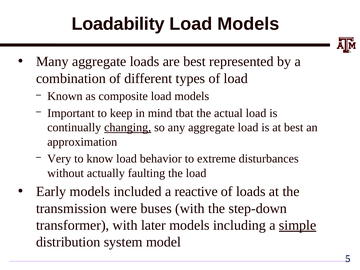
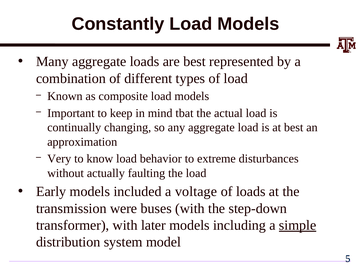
Loadability: Loadability -> Constantly (118, 24)
changing underline: present -> none (128, 127)
reactive: reactive -> voltage (196, 192)
